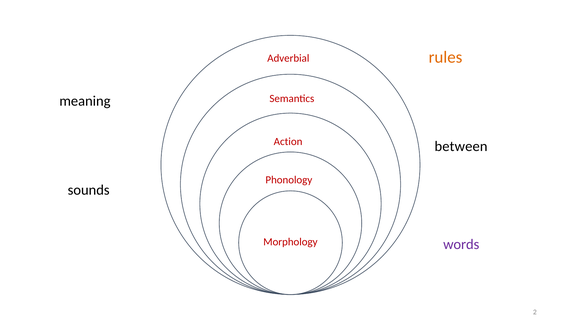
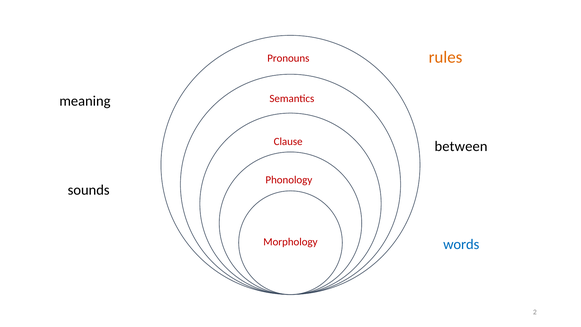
Adverbial: Adverbial -> Pronouns (288, 58)
Action: Action -> Clause (288, 141)
words colour: purple -> blue (461, 244)
